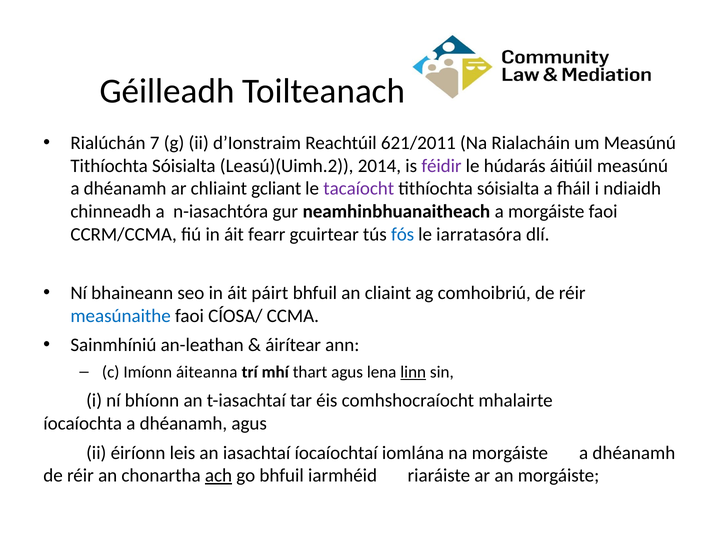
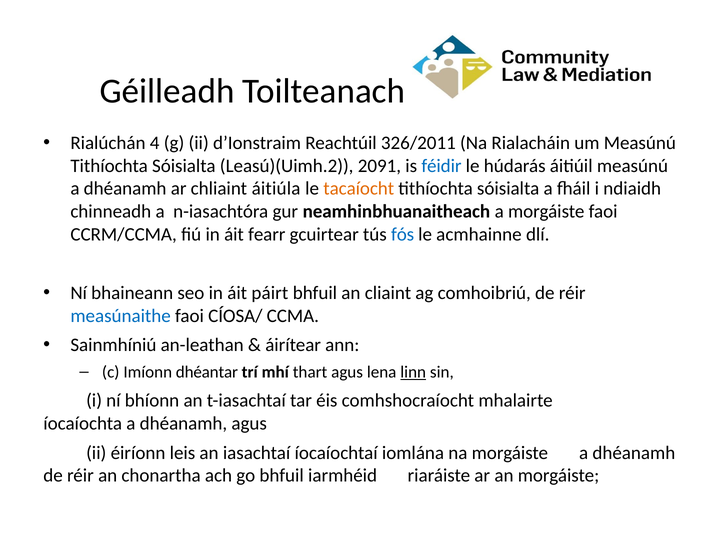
7: 7 -> 4 (155, 143)
621/2011: 621/2011 -> 326/2011 (418, 143)
2014: 2014 -> 2091 (379, 166)
féidir colour: purple -> blue (441, 166)
gcliant: gcliant -> áitiúla (276, 188)
tacaíocht colour: purple -> orange (359, 188)
iarratasóra: iarratasóra -> acmhainne (479, 234)
áiteanna: áiteanna -> dhéantar (207, 372)
ach underline: present -> none (218, 475)
